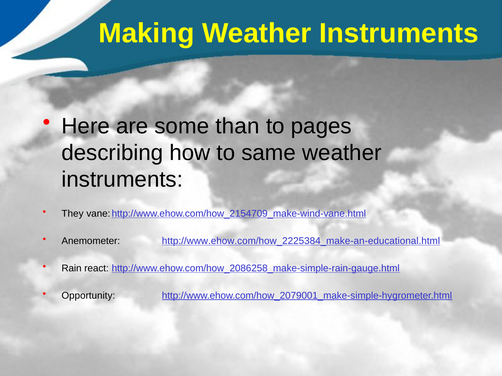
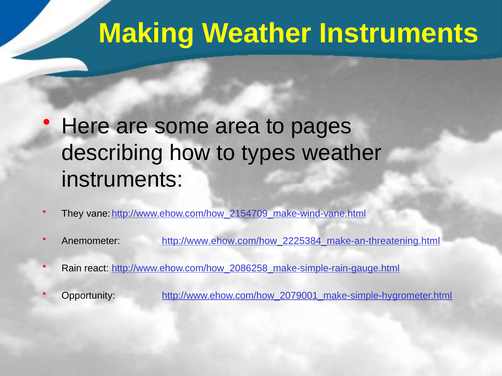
than: than -> area (238, 126)
same: same -> types (269, 153)
http://www.ehow.com/how_2225384_make-an-educational.html: http://www.ehow.com/how_2225384_make-an-educational.html -> http://www.ehow.com/how_2225384_make-an-threatening.html (301, 241)
